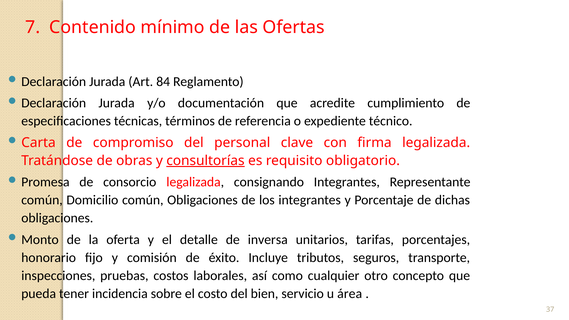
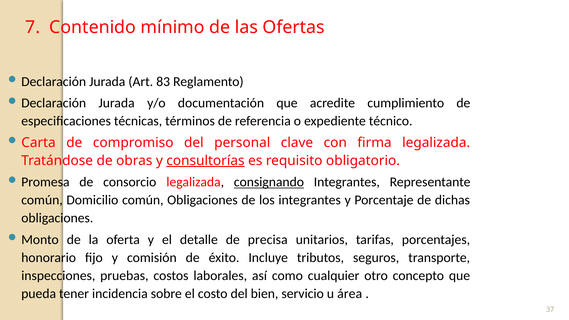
84: 84 -> 83 (163, 82)
consignando underline: none -> present (269, 182)
inversa: inversa -> precisa (268, 240)
